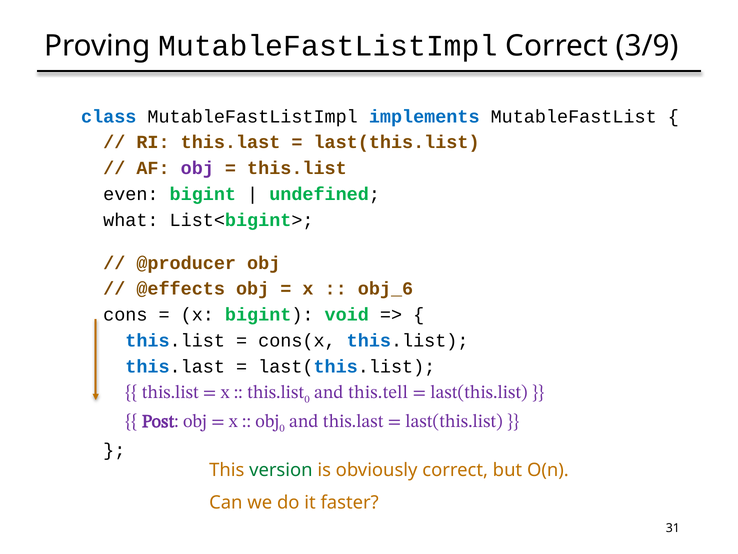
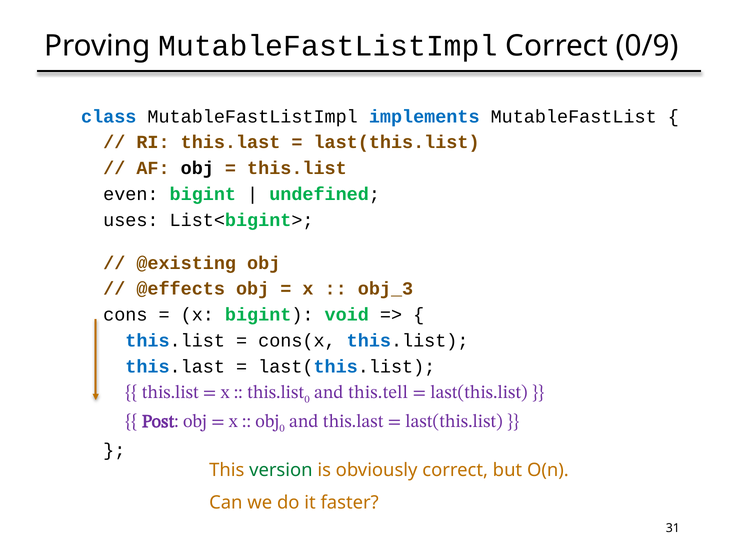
3/9: 3/9 -> 0/9 (647, 46)
obj colour: purple -> black (197, 168)
what: what -> uses (131, 220)
@producer: @producer -> @existing (186, 263)
obj_6: obj_6 -> obj_3 (385, 289)
